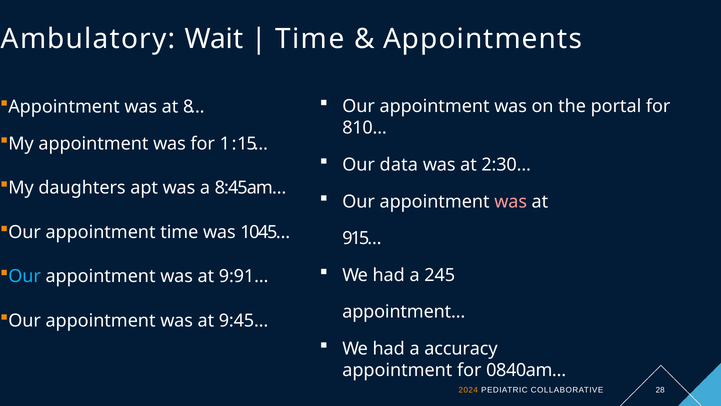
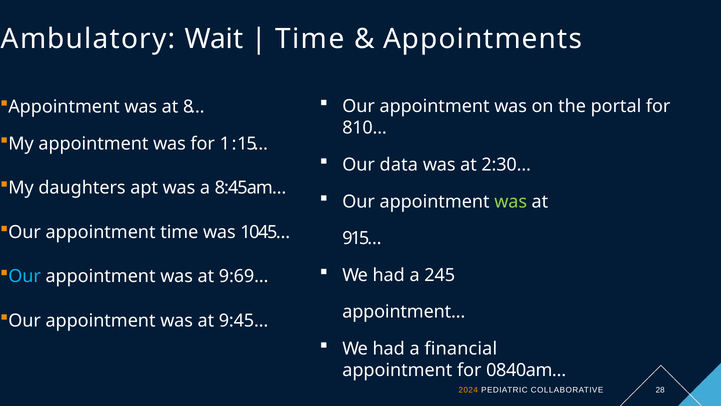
was colour: pink -> light green (511, 202)
9:91…: 9:91… -> 9:69… (244, 276)
accuracy: accuracy -> financial (461, 349)
